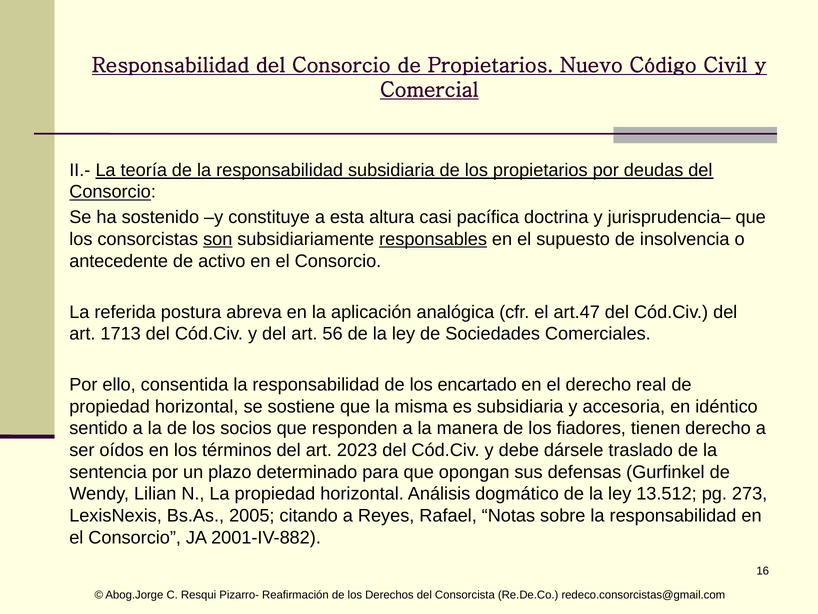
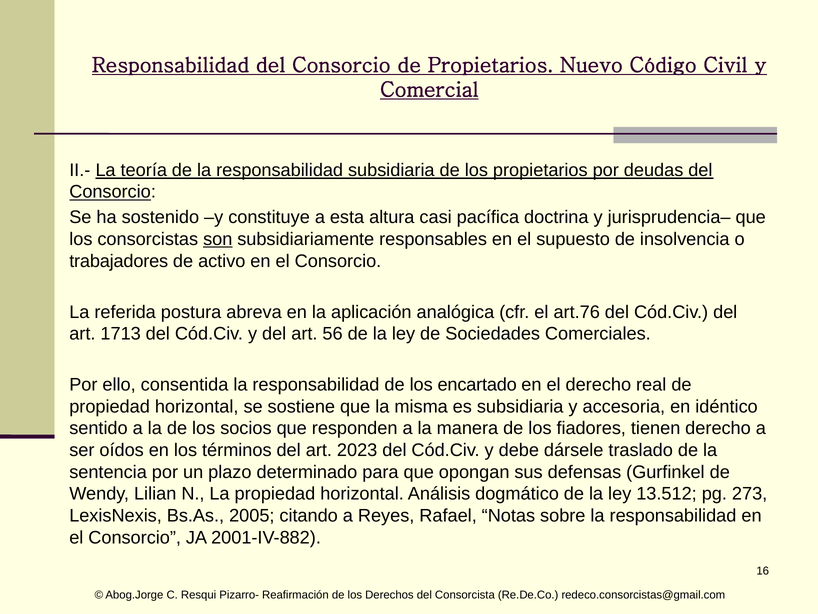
responsables underline: present -> none (433, 239)
antecedente: antecedente -> trabajadores (119, 261)
art.47: art.47 -> art.76 (577, 312)
